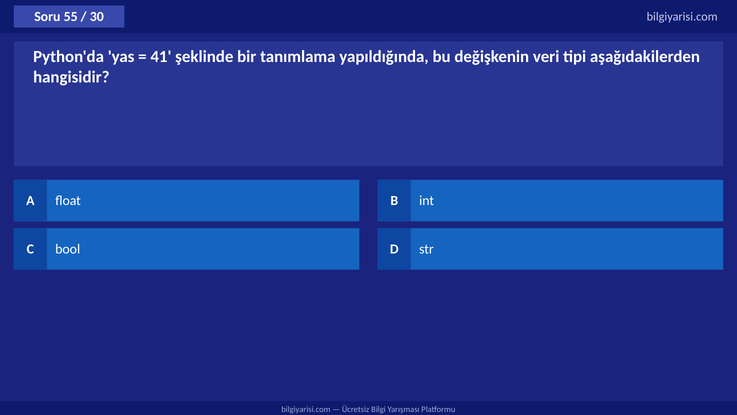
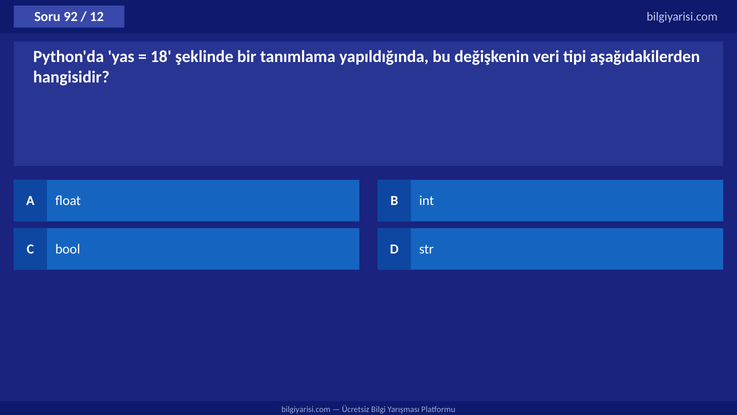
55: 55 -> 92 (71, 17)
30: 30 -> 12 (97, 17)
41: 41 -> 18 (161, 57)
